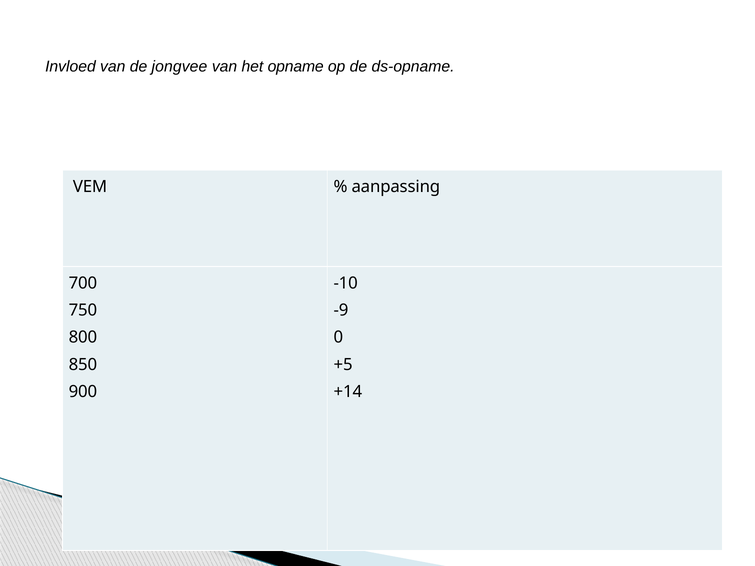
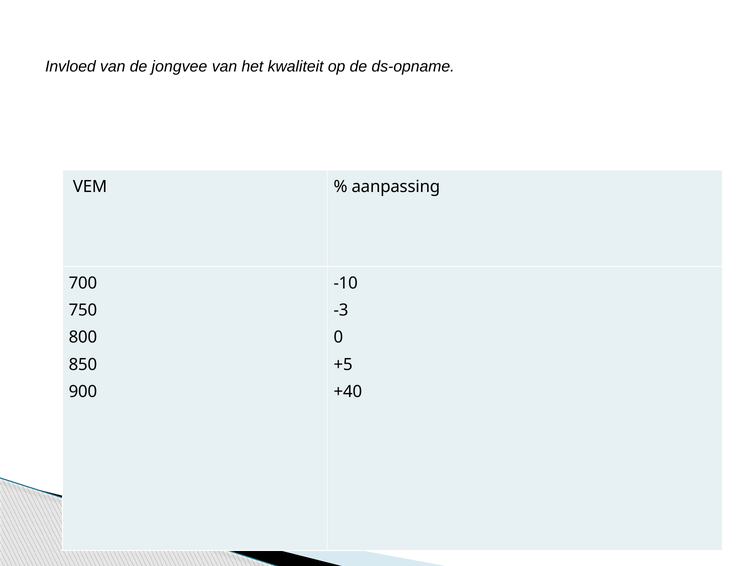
opname: opname -> kwaliteit (296, 67)
-9: -9 -> -3 (341, 311)
+14: +14 -> +40 (348, 392)
